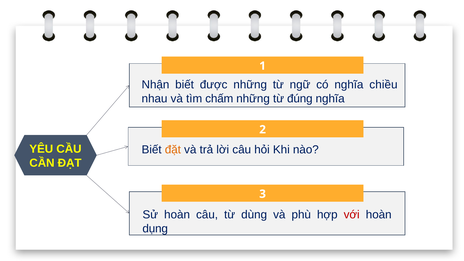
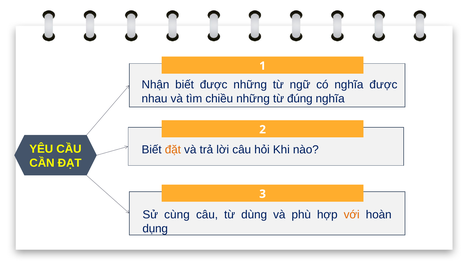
nghĩa chiều: chiều -> được (383, 85)
chấm: chấm -> chiều (219, 99)
Sử hoàn: hoàn -> cùng (177, 215)
với colour: red -> orange (352, 215)
